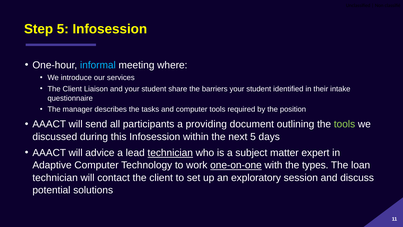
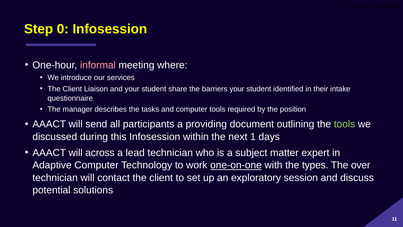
Step 5: 5 -> 0 (63, 29)
informal colour: light blue -> pink (98, 65)
next 5: 5 -> 1 (253, 137)
advice: advice -> across (100, 153)
technician underline: present -> none (170, 153)
loan: loan -> over (361, 165)
